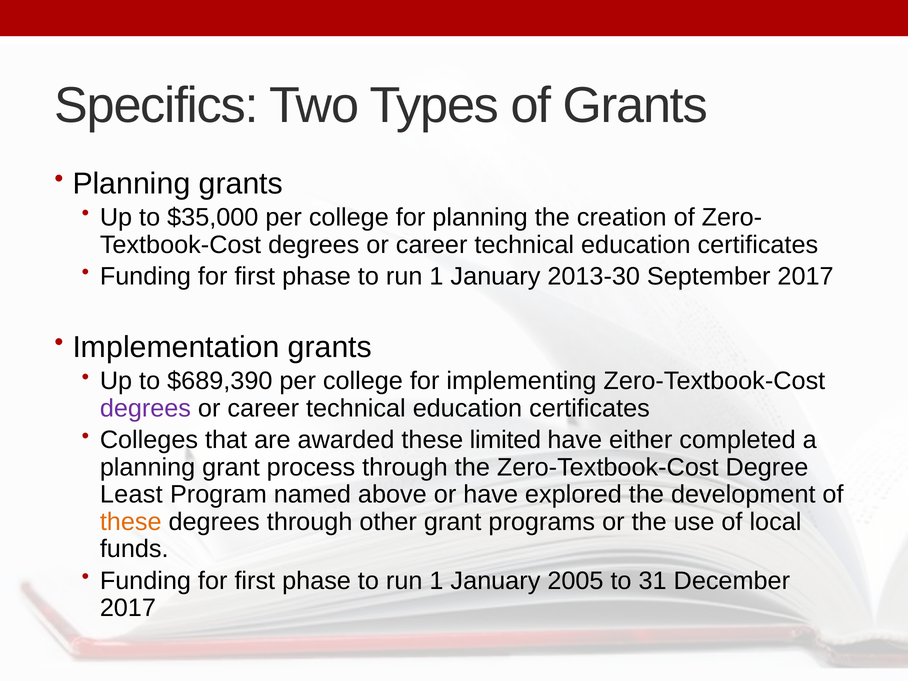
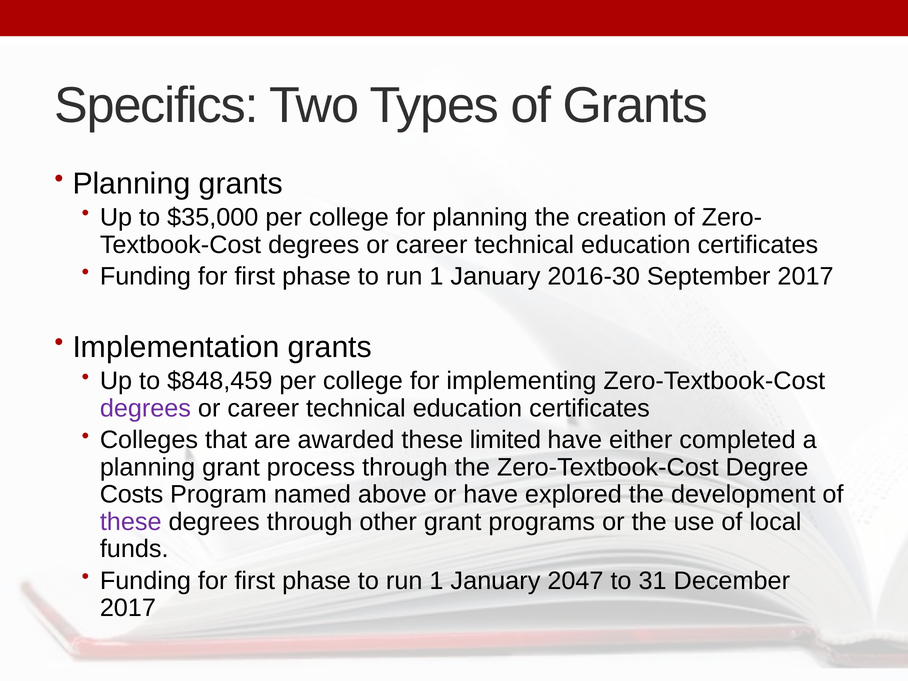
2013-30: 2013-30 -> 2016-30 (594, 277)
$689,390: $689,390 -> $848,459 (220, 381)
Least: Least -> Costs (132, 495)
these colour: orange -> purple (131, 522)
2005: 2005 -> 2047 (575, 581)
